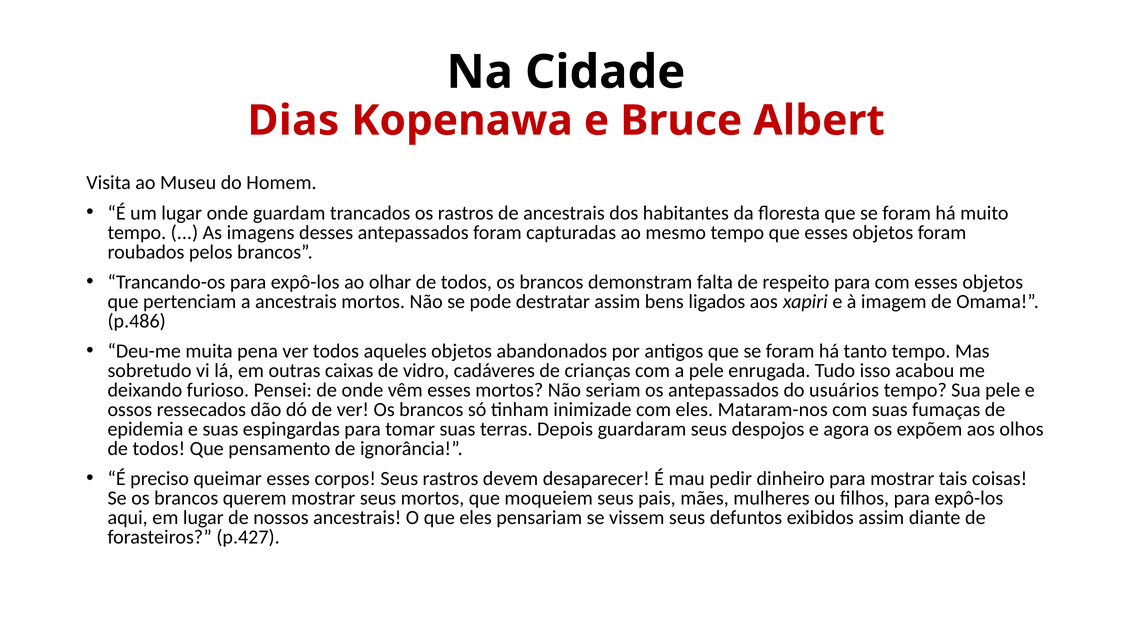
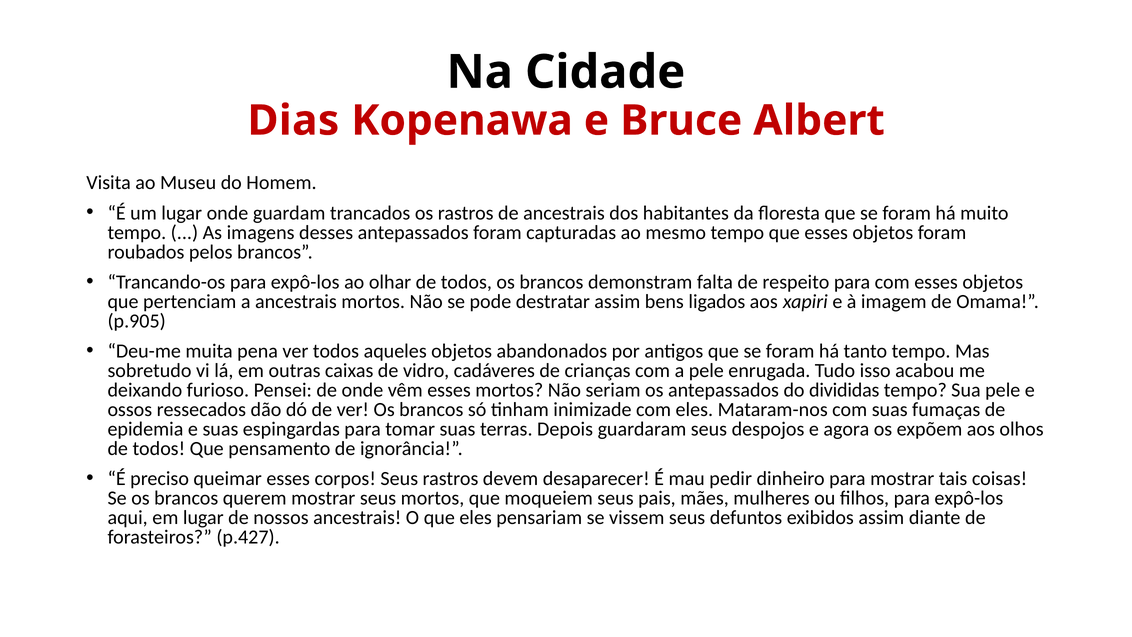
p.486: p.486 -> p.905 (137, 321)
usuários: usuários -> divididas (844, 390)
